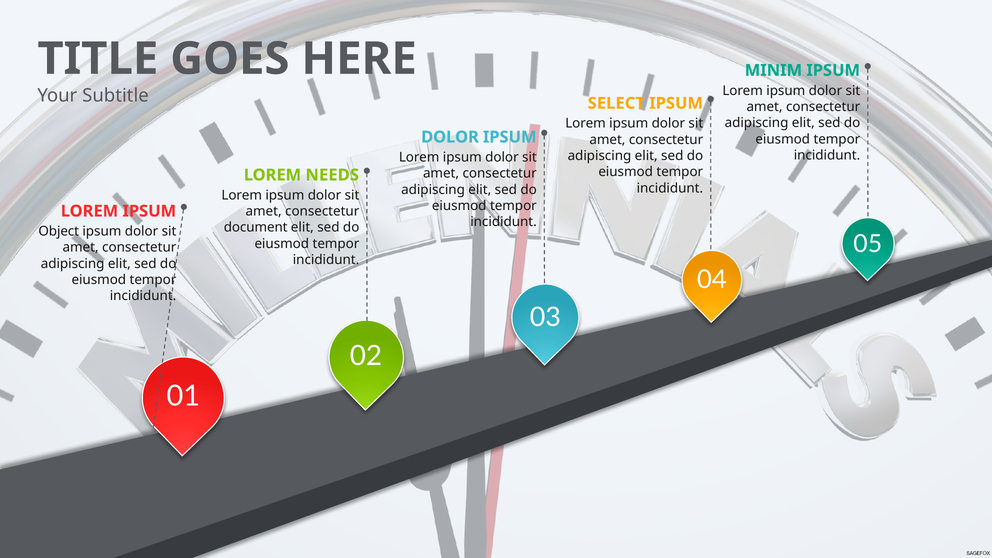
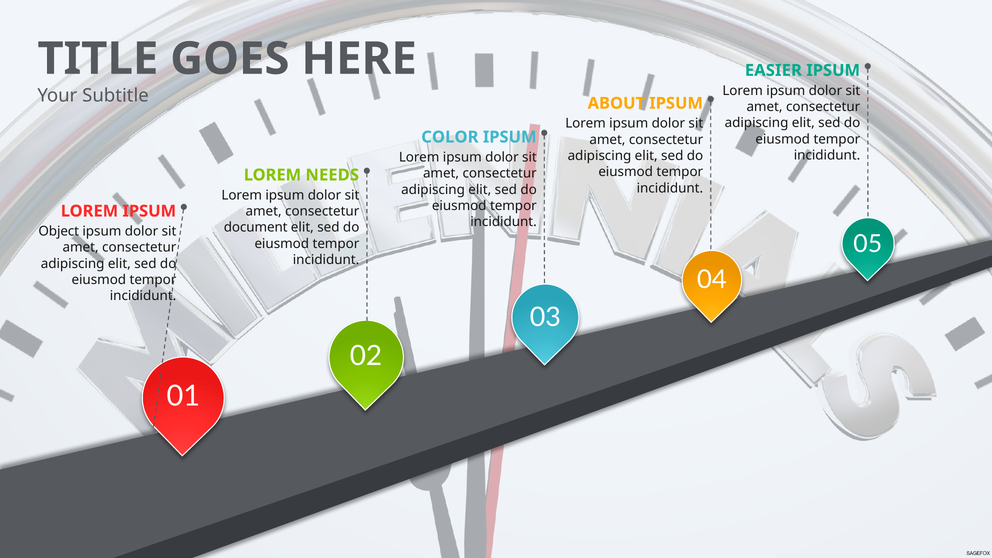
MINIM: MINIM -> EASIER (773, 70)
SELECT: SELECT -> ABOUT (616, 103)
DOLOR: DOLOR -> COLOR (450, 137)
